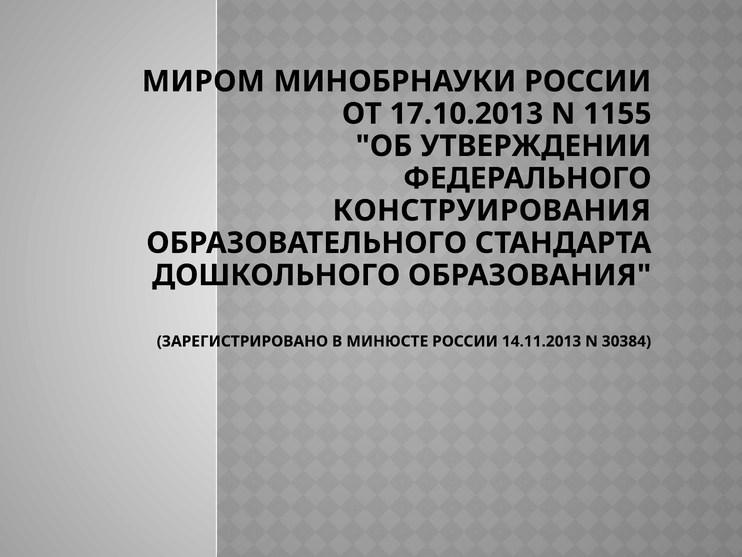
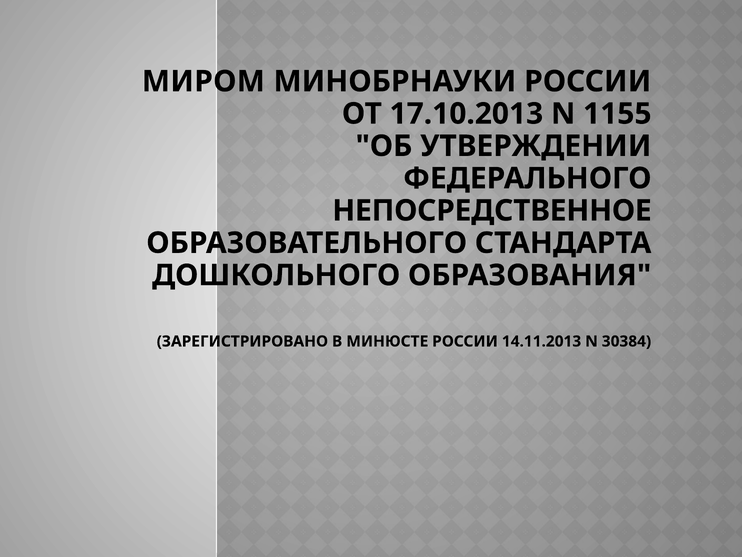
КОНСТРУИРОВАНИЯ: КОНСТРУИРОВАНИЯ -> НЕПОСРЕДСТВЕННОЕ (492, 211)
